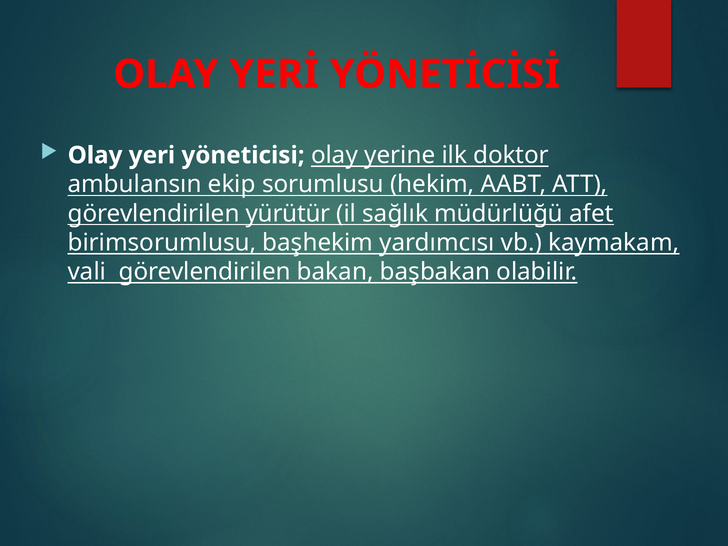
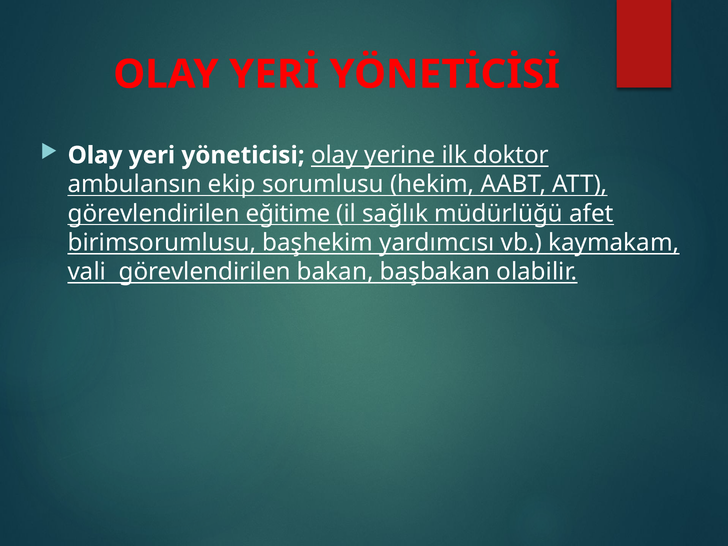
yürütür: yürütür -> eğitime (288, 214)
